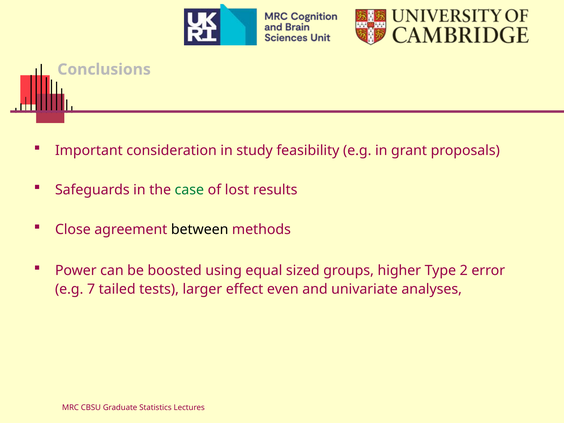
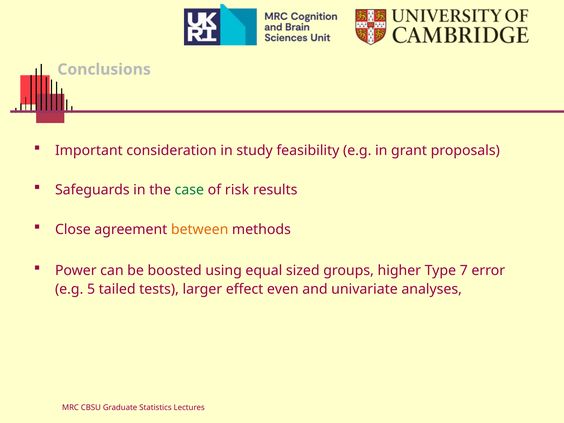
lost: lost -> risk (237, 190)
between colour: black -> orange (200, 229)
2: 2 -> 7 (464, 271)
7: 7 -> 5 (91, 289)
